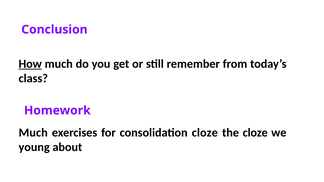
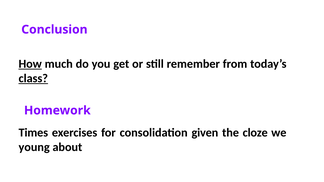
class underline: none -> present (33, 79)
Much: Much -> Times (33, 133)
consolidation cloze: cloze -> given (205, 133)
